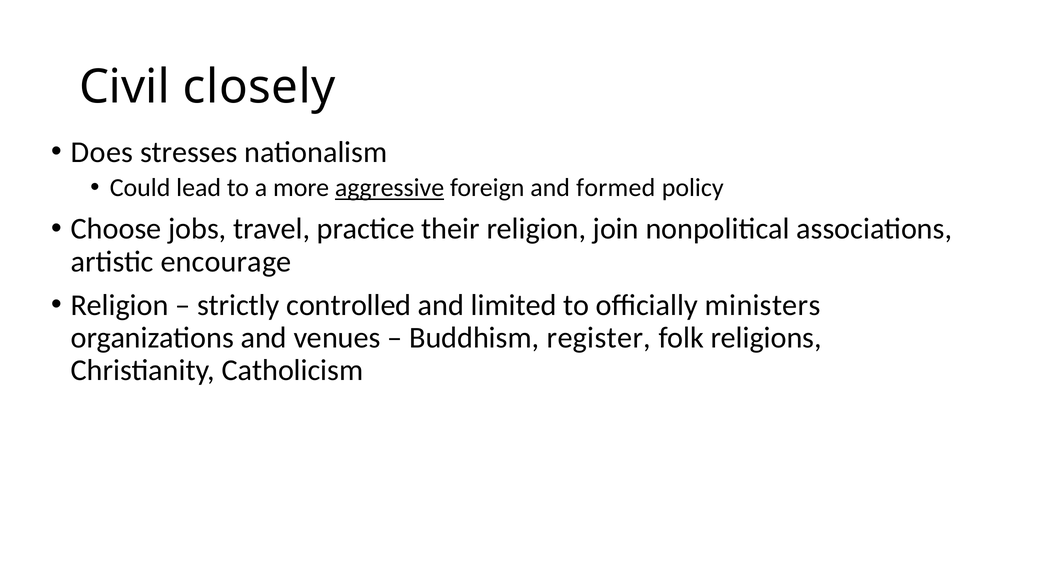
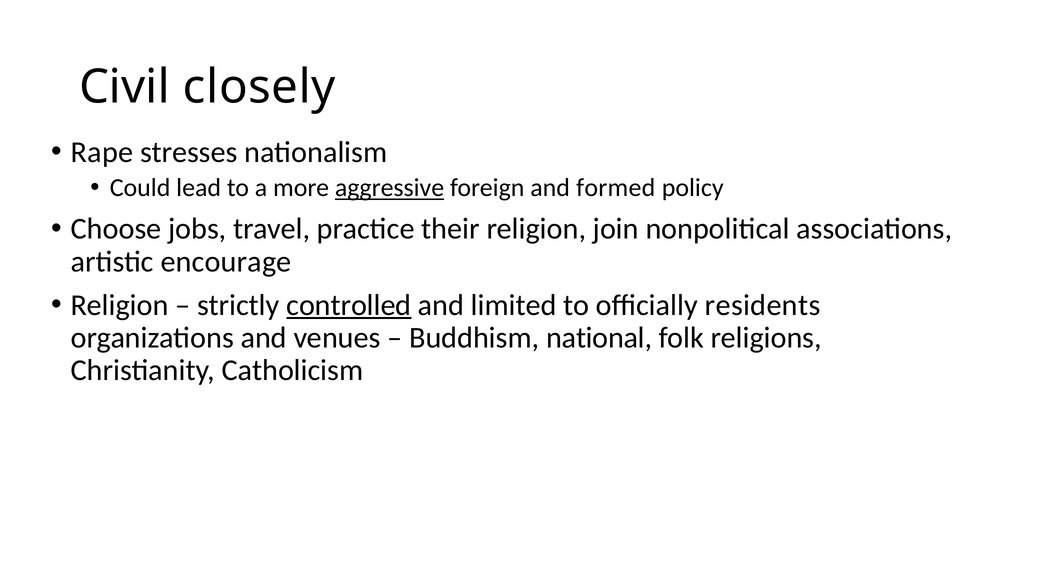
Does: Does -> Rape (102, 152)
controlled underline: none -> present (349, 305)
ministers: ministers -> residents (763, 305)
register: register -> national (599, 338)
